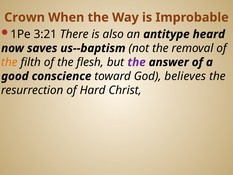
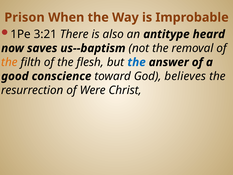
Crown: Crown -> Prison (24, 17)
the colour: purple -> blue (137, 62)
Hard: Hard -> Were (93, 90)
